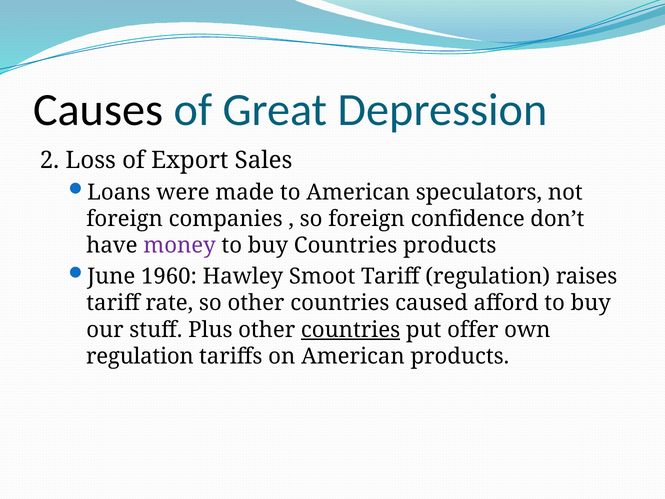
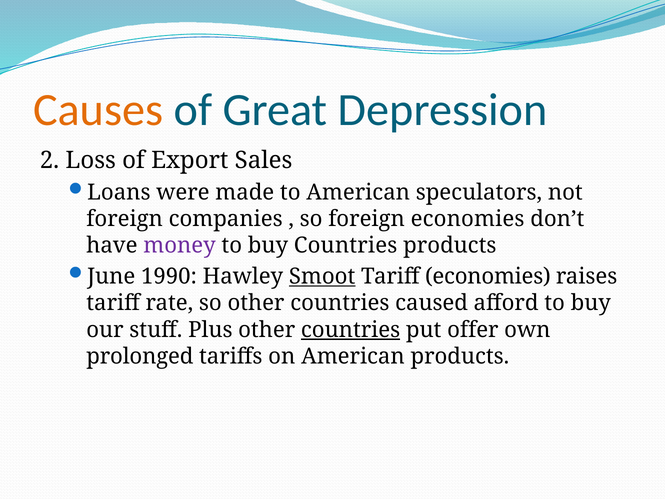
Causes colour: black -> orange (98, 110)
foreign confidence: confidence -> economies (468, 219)
1960: 1960 -> 1990 (169, 276)
Smoot underline: none -> present (322, 276)
Tariff regulation: regulation -> economies (488, 276)
regulation: regulation -> prolonged (140, 356)
